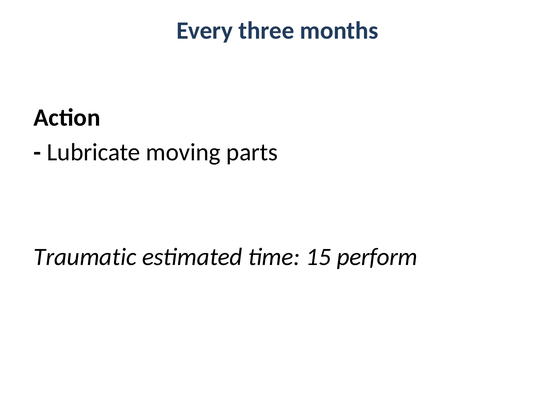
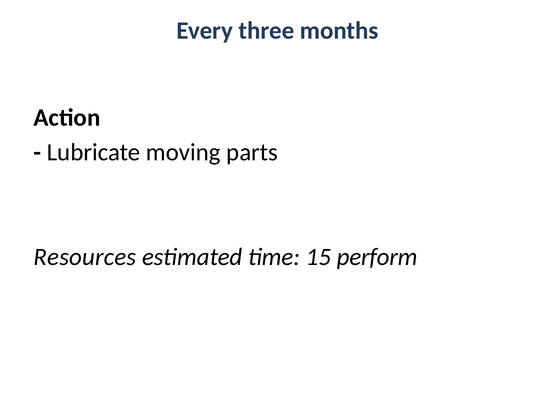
Traumatic: Traumatic -> Resources (85, 257)
